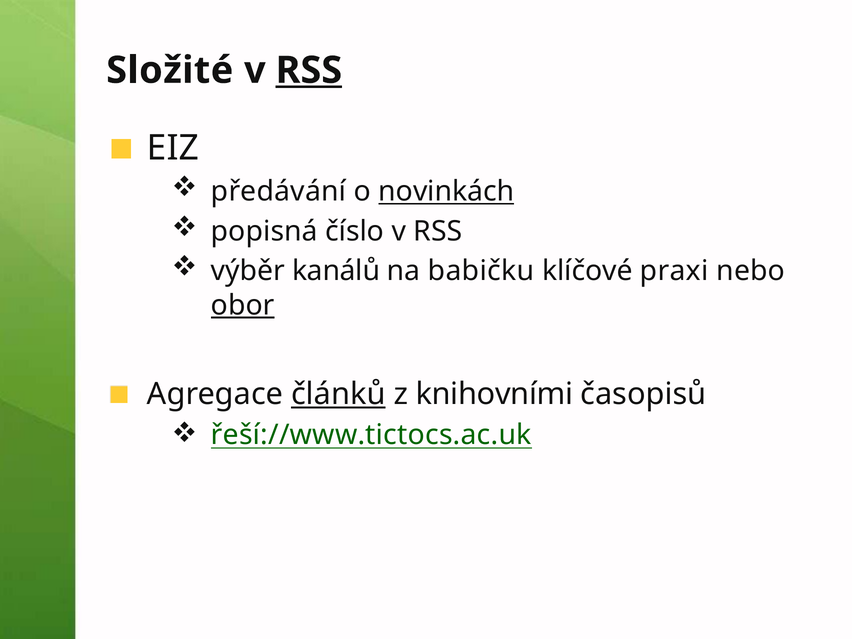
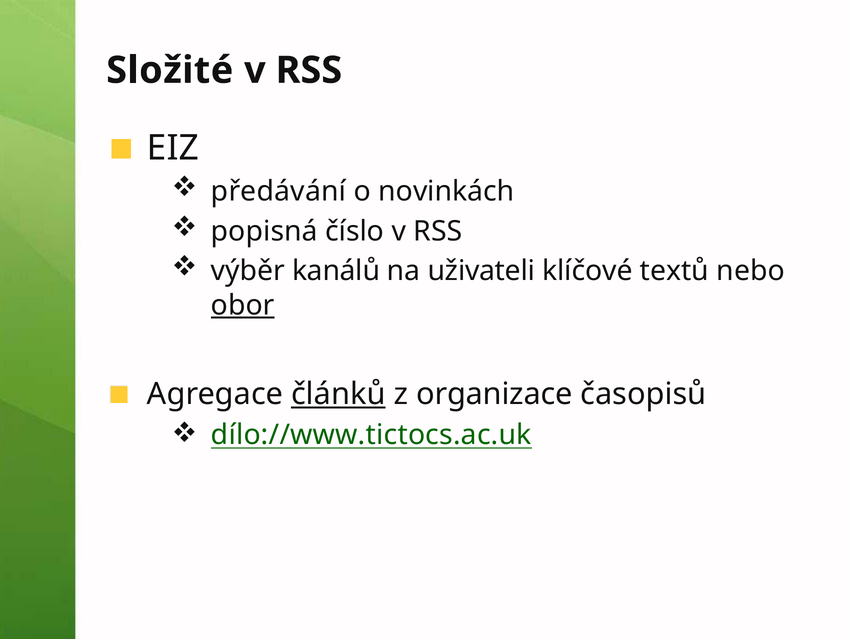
RSS underline: present -> none (309, 70)
novinkách underline: present -> none (446, 192)
babičku: babičku -> uživateli (481, 271)
praxi: praxi -> textů (674, 271)
knihovními: knihovními -> organizace (494, 394)
řeší://www.tictocs.ac.uk: řeší://www.tictocs.ac.uk -> dílo://www.tictocs.ac.uk (371, 435)
